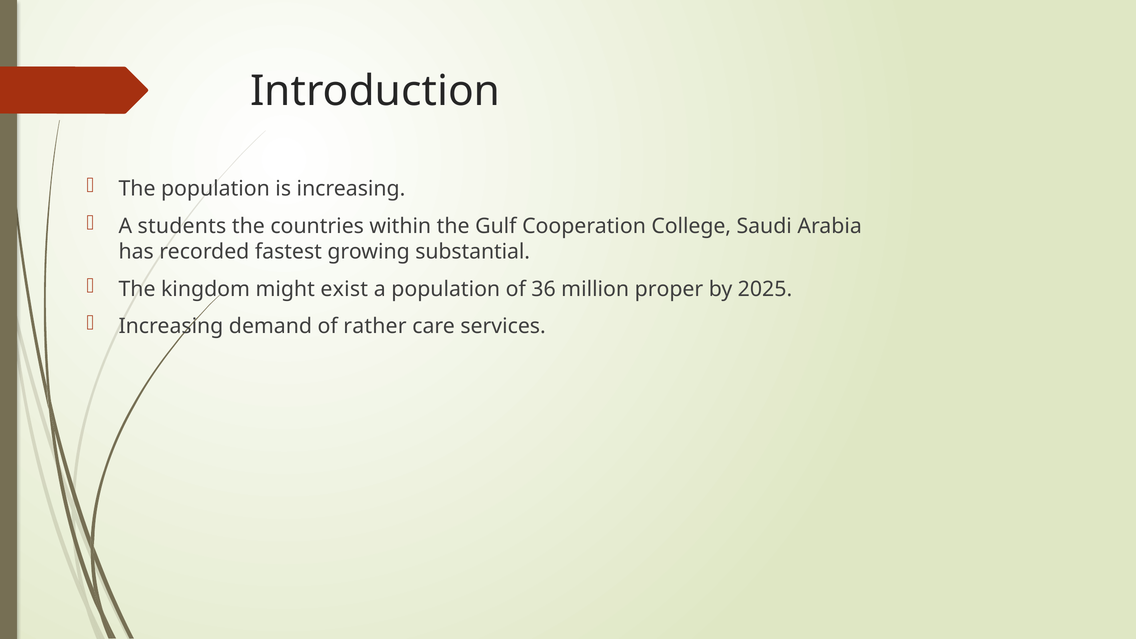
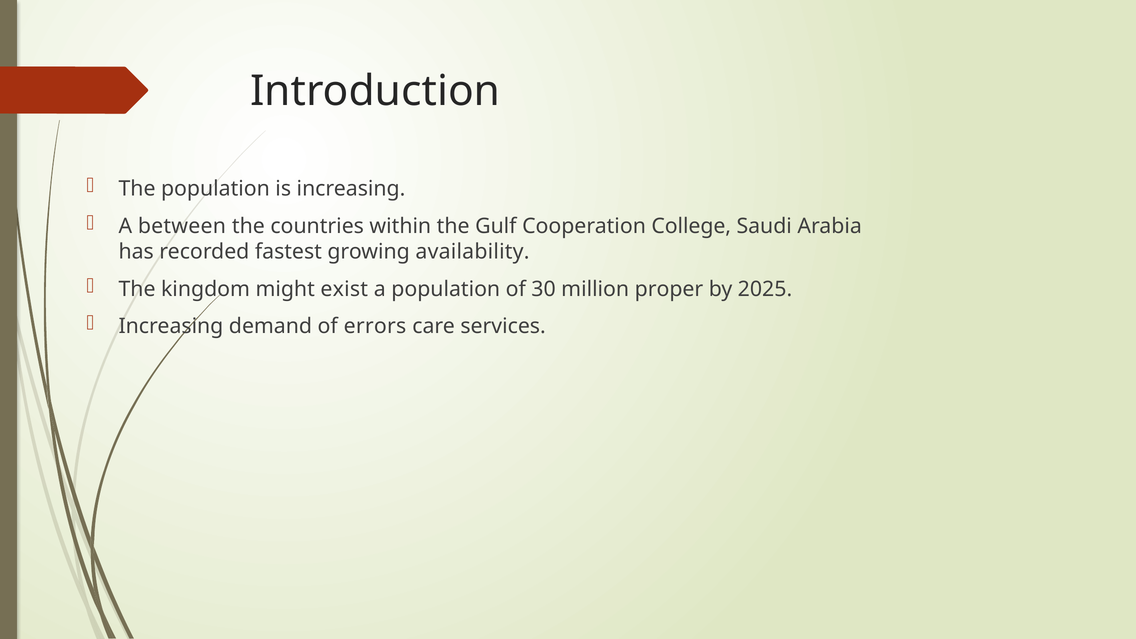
students: students -> between (182, 226)
substantial: substantial -> availability (473, 252)
36: 36 -> 30 (544, 289)
rather: rather -> errors (375, 326)
